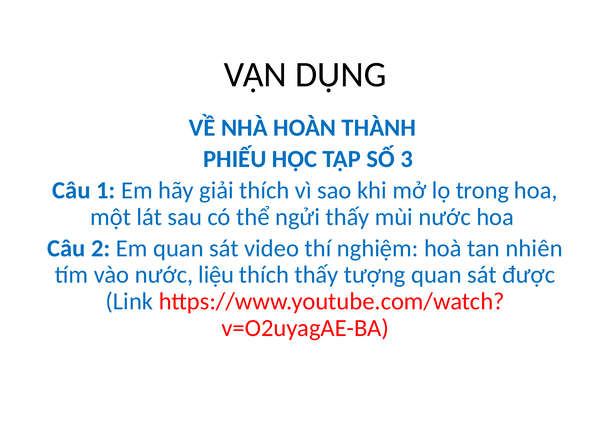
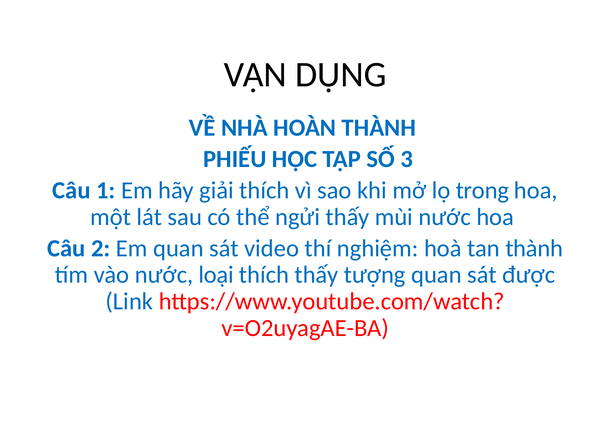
tan nhiên: nhiên -> thành (534, 248)
liệu: liệu -> loại (216, 275)
